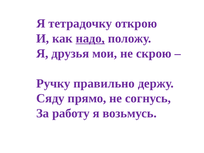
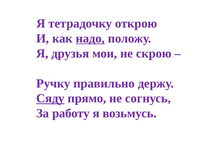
Сяду underline: none -> present (50, 98)
